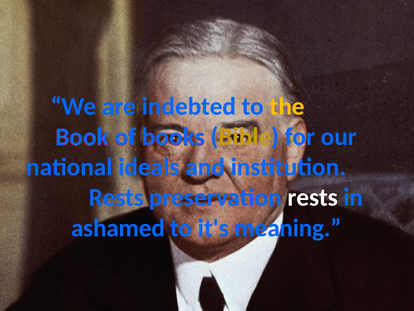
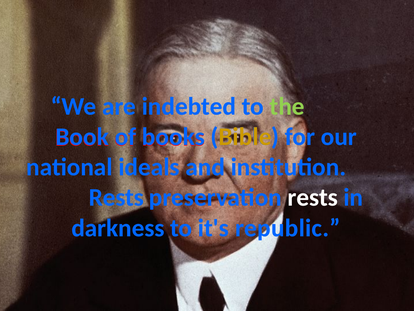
the colour: yellow -> light green (287, 106)
ashamed: ashamed -> darkness (118, 228)
meaning: meaning -> republic (288, 228)
